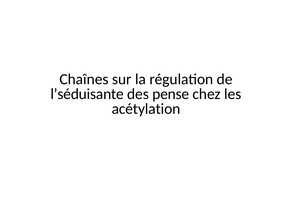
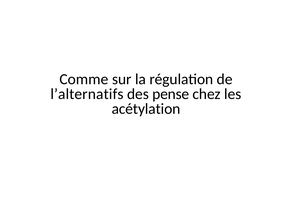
Chaînes: Chaînes -> Comme (84, 79)
l’séduisante: l’séduisante -> l’alternatifs (87, 94)
